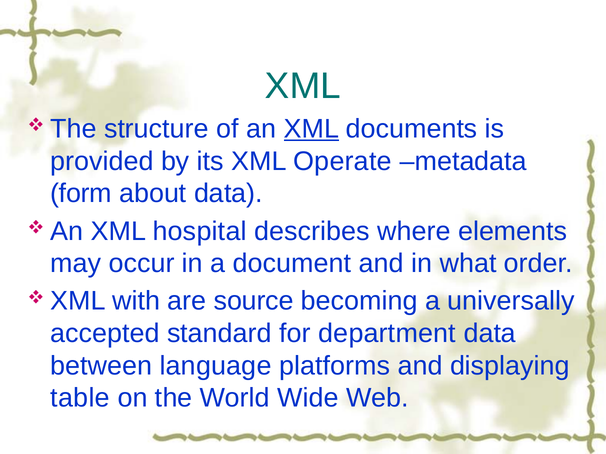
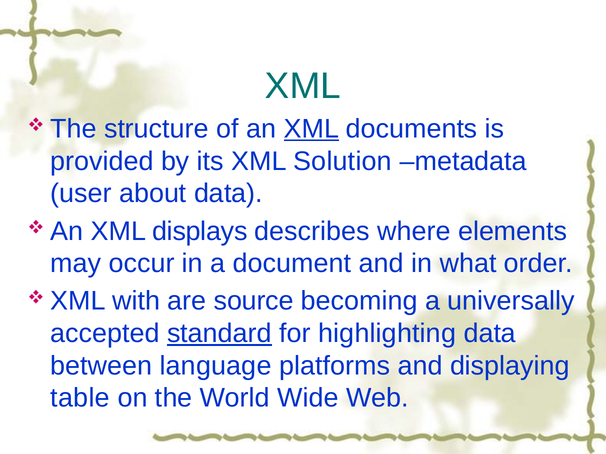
Operate: Operate -> Solution (343, 161)
form: form -> user (81, 194)
hospital: hospital -> displays (200, 231)
standard underline: none -> present (219, 334)
department: department -> highlighting (387, 334)
